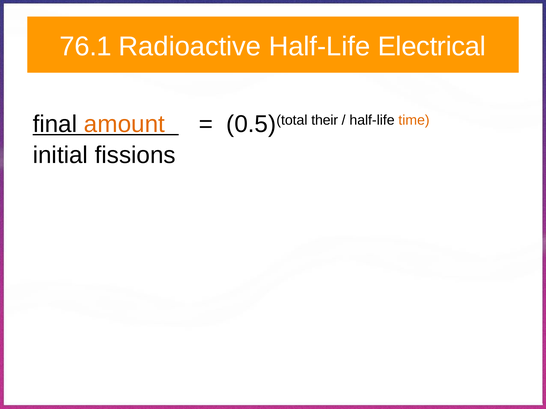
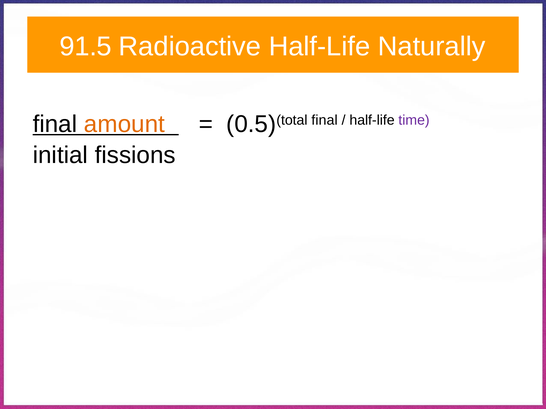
76.1: 76.1 -> 91.5 (86, 47)
Electrical: Electrical -> Naturally (432, 47)
0.5)(total their: their -> final (325, 120)
time colour: orange -> purple (414, 120)
